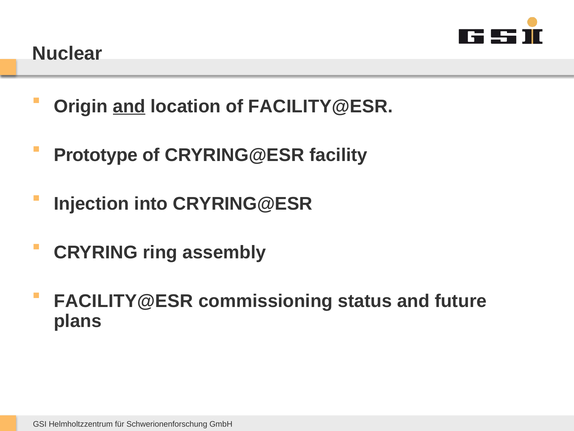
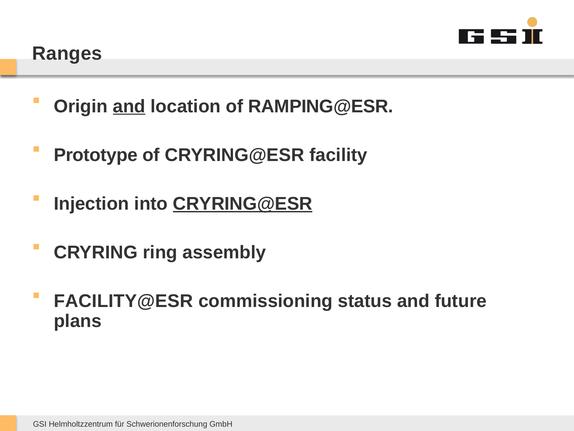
Nuclear: Nuclear -> Ranges (67, 53)
of FACILITY@ESR: FACILITY@ESR -> RAMPING@ESR (321, 106)
CRYRING@ESR underline: none -> present (243, 204)
